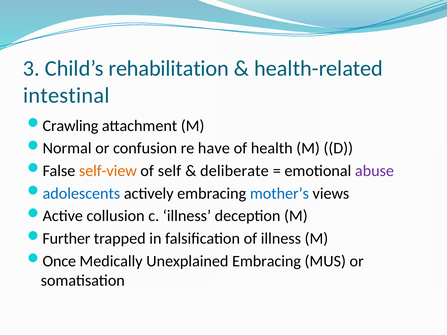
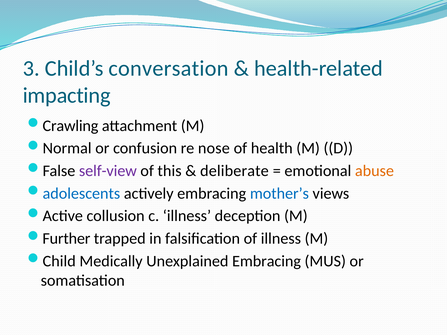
rehabilitation: rehabilitation -> conversation (168, 69)
intestinal: intestinal -> impacting (67, 95)
have: have -> nose (214, 148)
self-view colour: orange -> purple (108, 171)
self: self -> this (170, 171)
abuse colour: purple -> orange (374, 171)
Once: Once -> Child (59, 261)
